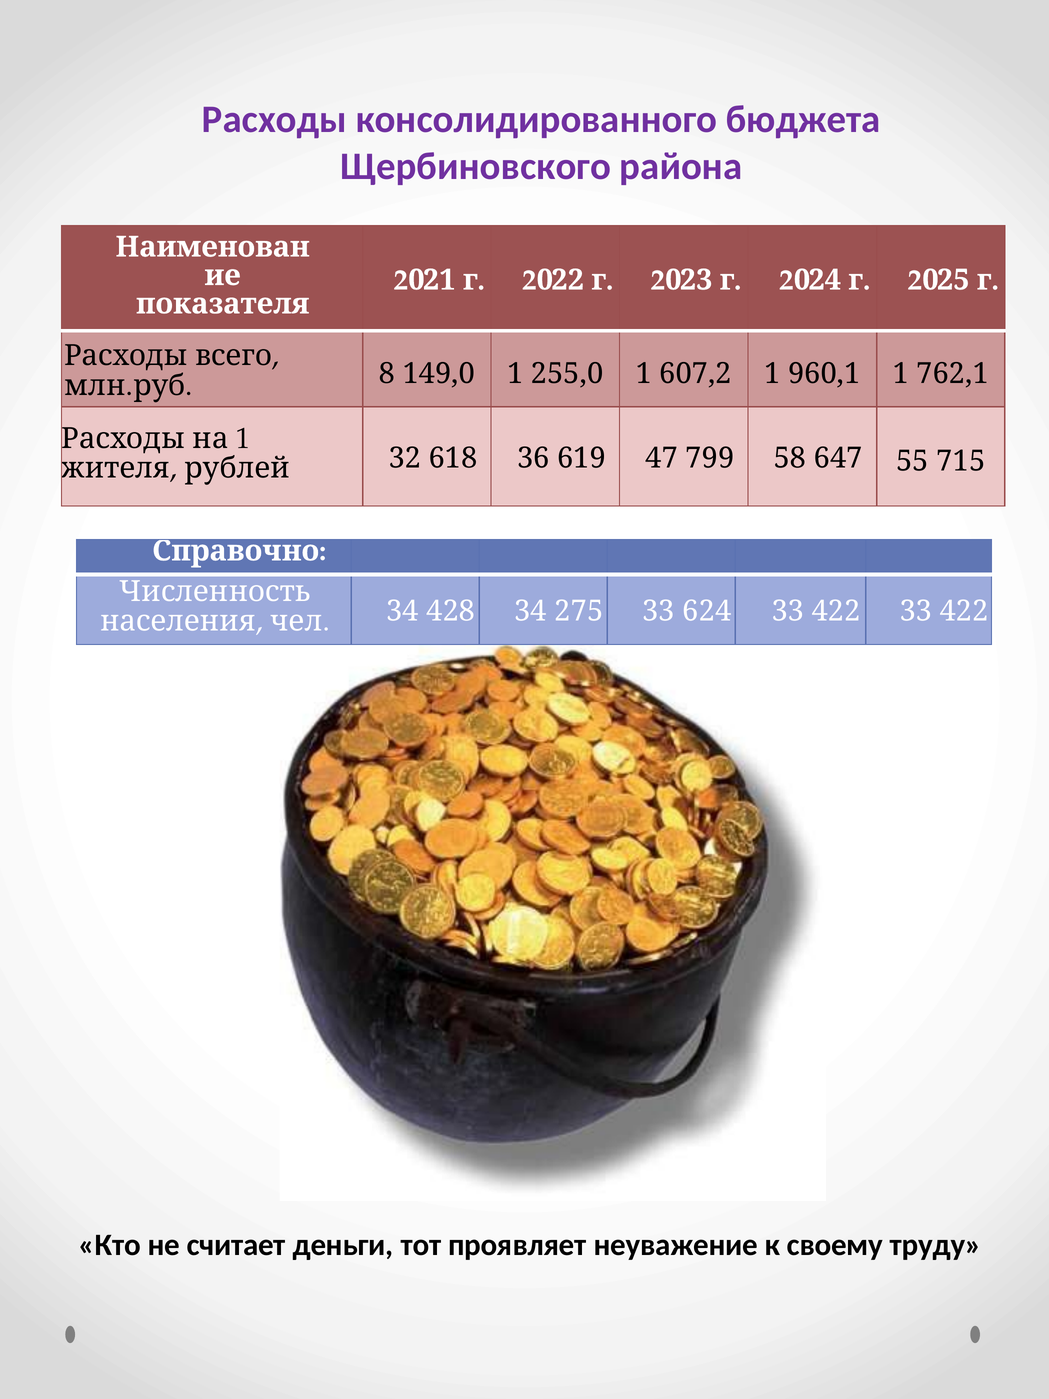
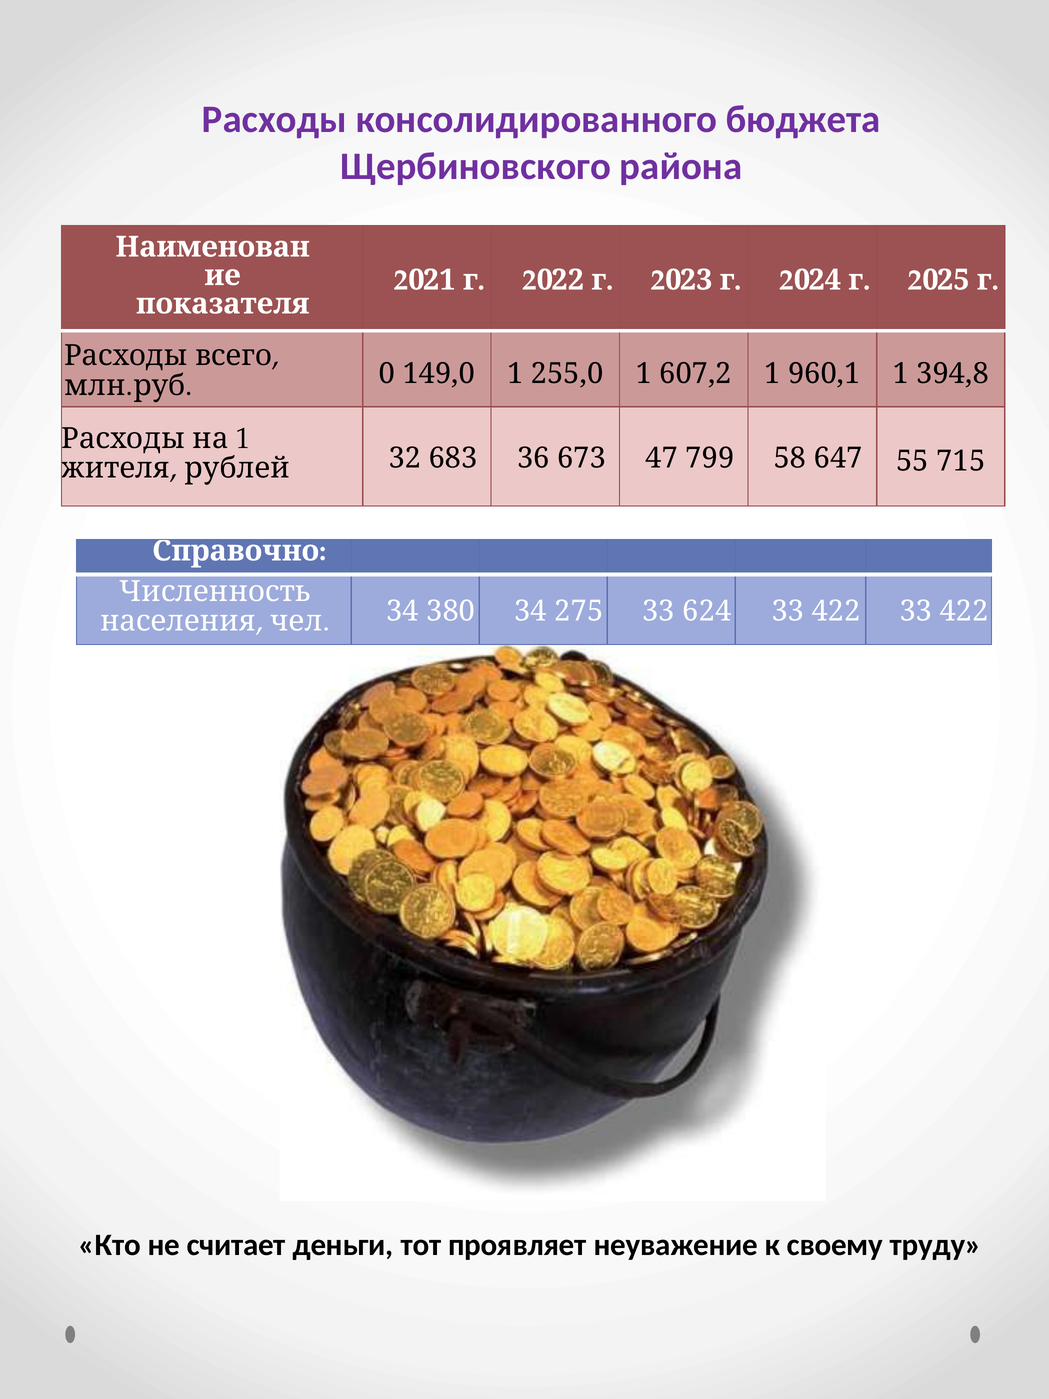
8: 8 -> 0 (387, 373)
762,1: 762,1 -> 394,8 (953, 373)
618: 618 -> 683 (453, 458)
619: 619 -> 673 (581, 458)
428: 428 -> 380 (451, 611)
